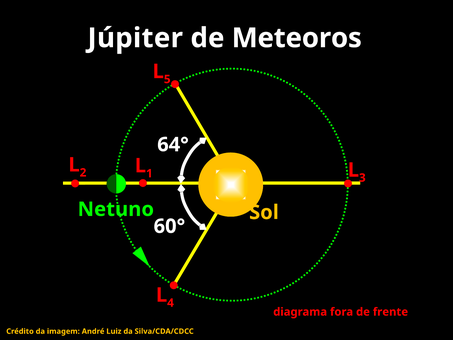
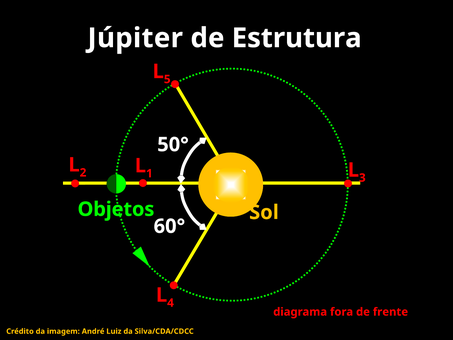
Meteoros: Meteoros -> Estrutura (297, 38)
64°: 64° -> 50° (173, 145)
Netuno: Netuno -> Objetos (116, 209)
